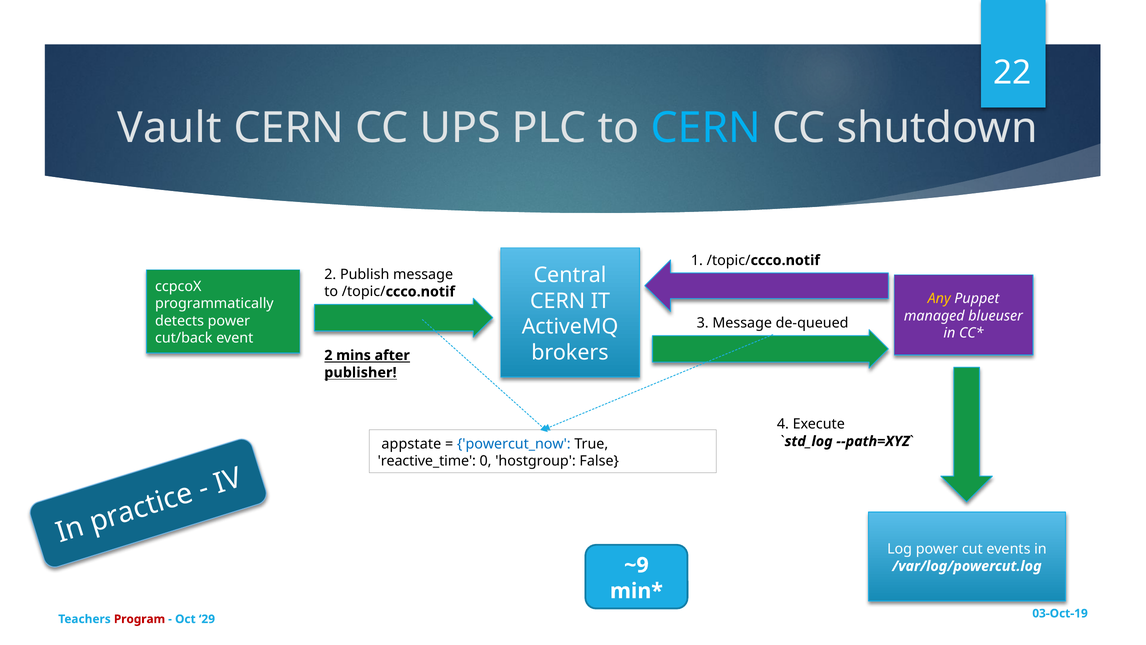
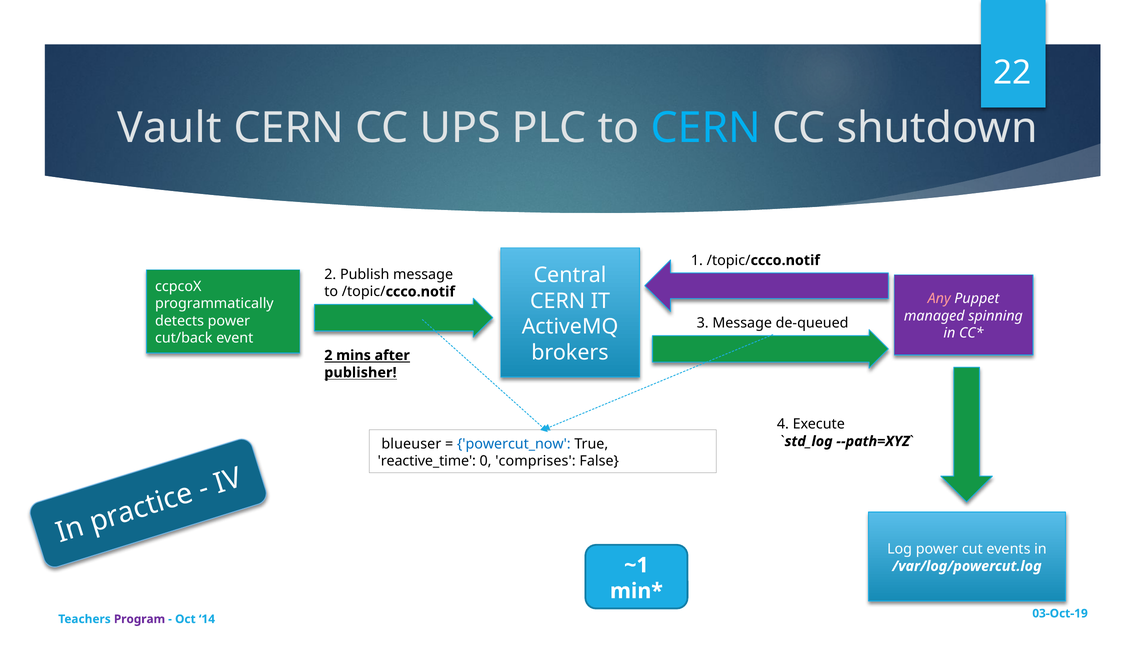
Any colour: yellow -> pink (939, 298)
blueuser: blueuser -> spinning (996, 316)
appstate: appstate -> blueuser (411, 444)
hostgroup: hostgroup -> comprises (535, 461)
~9: ~9 -> ~1 (636, 565)
Program colour: red -> purple (140, 619)
29: 29 -> 14 (207, 619)
